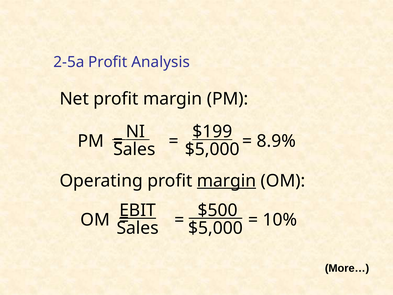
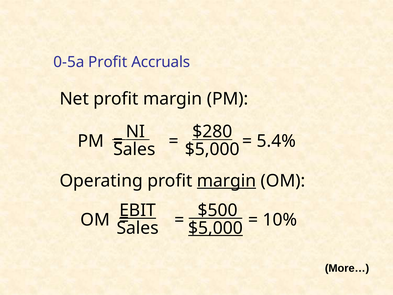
2-5a: 2-5a -> 0-5a (69, 62)
Analysis: Analysis -> Accruals (161, 62)
$199: $199 -> $280 (212, 132)
8.9%: 8.9% -> 5.4% (276, 141)
$5,000 underline: none -> present (215, 228)
